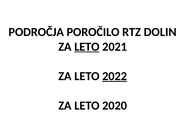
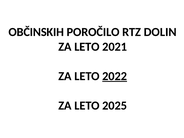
PODROČJA: PODROČJA -> OBČINSKIH (36, 32)
LETO underline: present -> none (87, 47)
2020: 2020 -> 2025 (115, 106)
